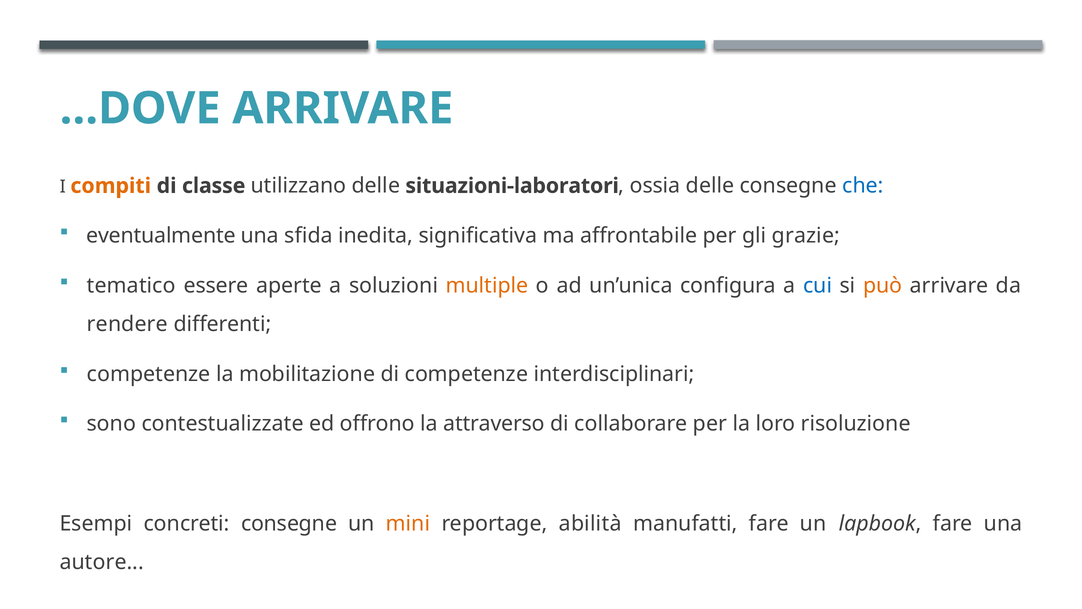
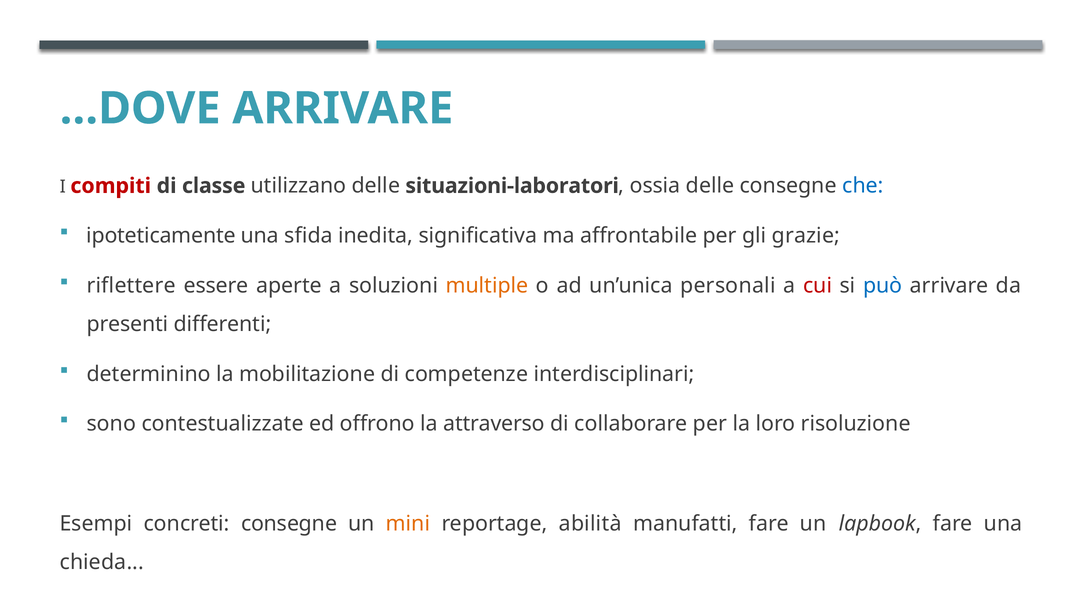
compiti colour: orange -> red (111, 186)
eventualmente: eventualmente -> ipoteticamente (161, 236)
tematico: tematico -> riflettere (131, 285)
configura: configura -> personali (728, 285)
cui colour: blue -> red (818, 285)
può colour: orange -> blue (883, 285)
rendere: rendere -> presenti (128, 324)
competenze: competenze -> determinino (149, 374)
autore: autore -> chieda (102, 562)
